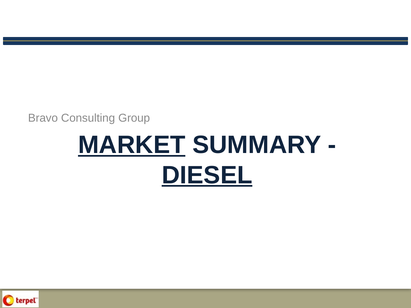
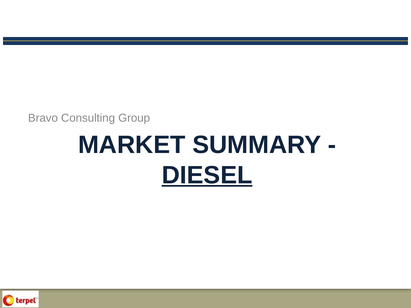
MARKET underline: present -> none (132, 145)
